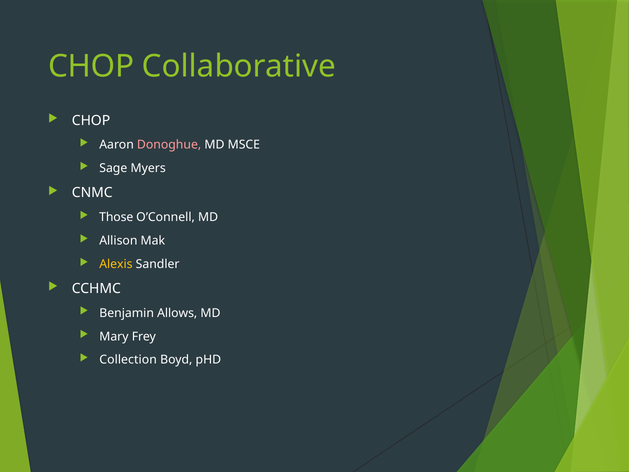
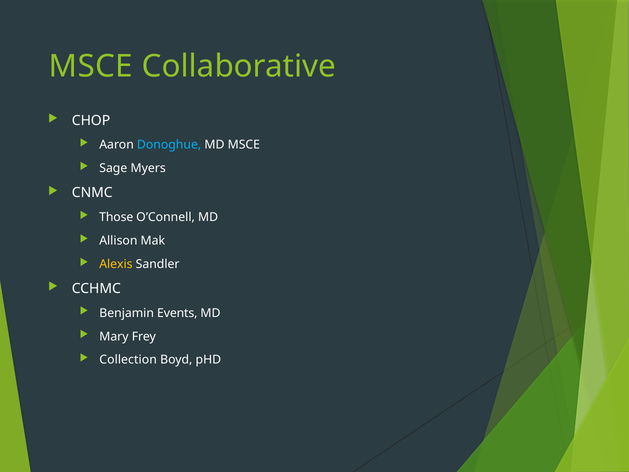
CHOP: CHOP -> MSCE (91, 66)
Donoghue colour: pink -> light blue (169, 145)
Allows: Allows -> Events (177, 313)
